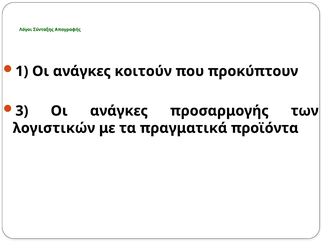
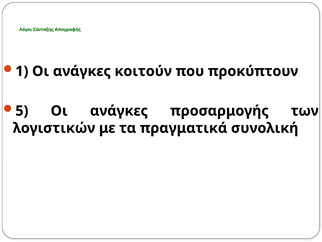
3: 3 -> 5 (22, 111)
προϊόντα: προϊόντα -> συνολική (265, 128)
